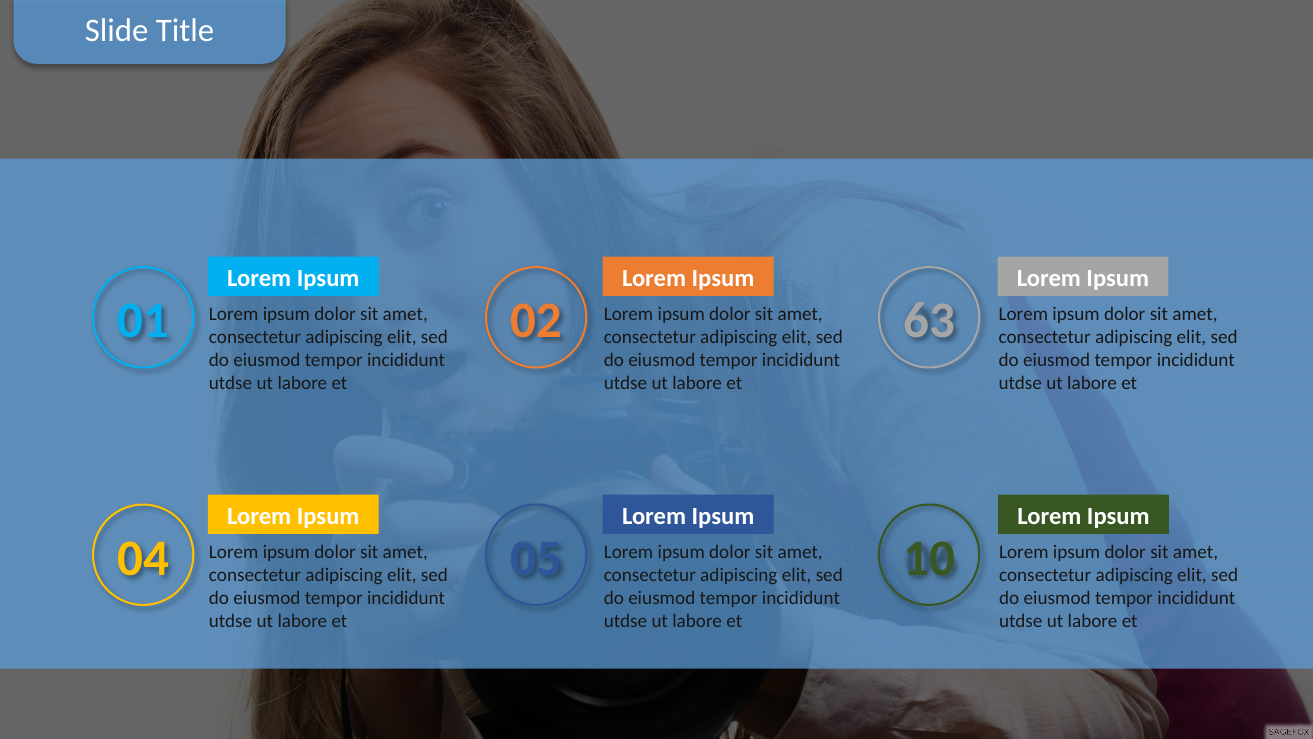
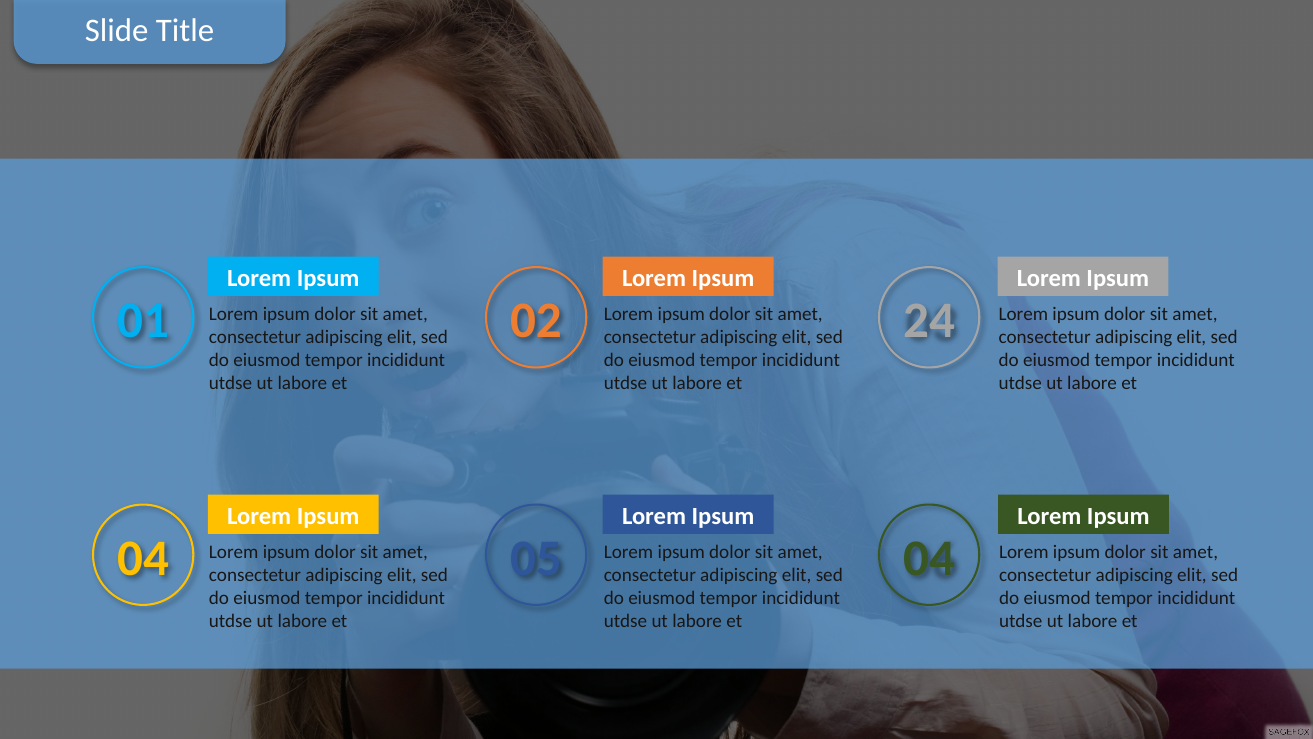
63: 63 -> 24 (929, 321)
05 10: 10 -> 04 (929, 558)
